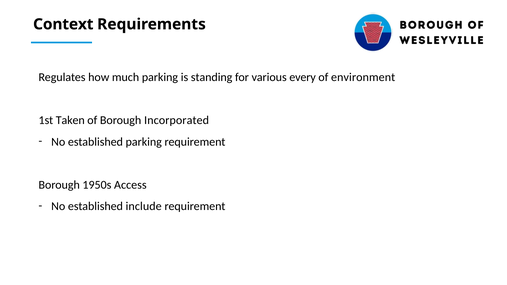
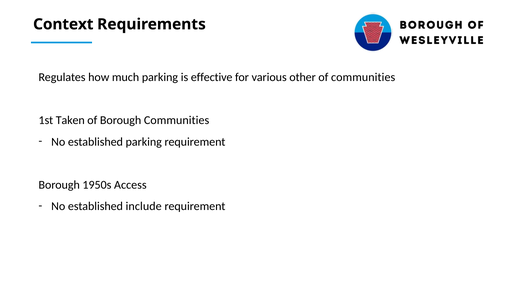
standing: standing -> effective (212, 77)
every: every -> other (303, 77)
of environment: environment -> communities (363, 77)
Borough Incorporated: Incorporated -> Communities (177, 120)
